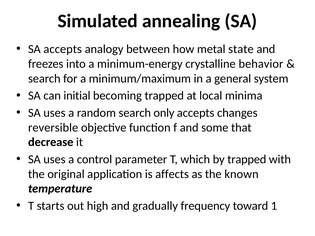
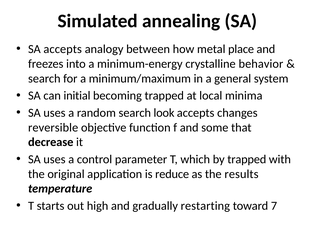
state: state -> place (241, 49)
only: only -> look (164, 113)
affects: affects -> reduce (172, 174)
known: known -> results (241, 174)
frequency: frequency -> restarting (205, 206)
1: 1 -> 7 (274, 206)
